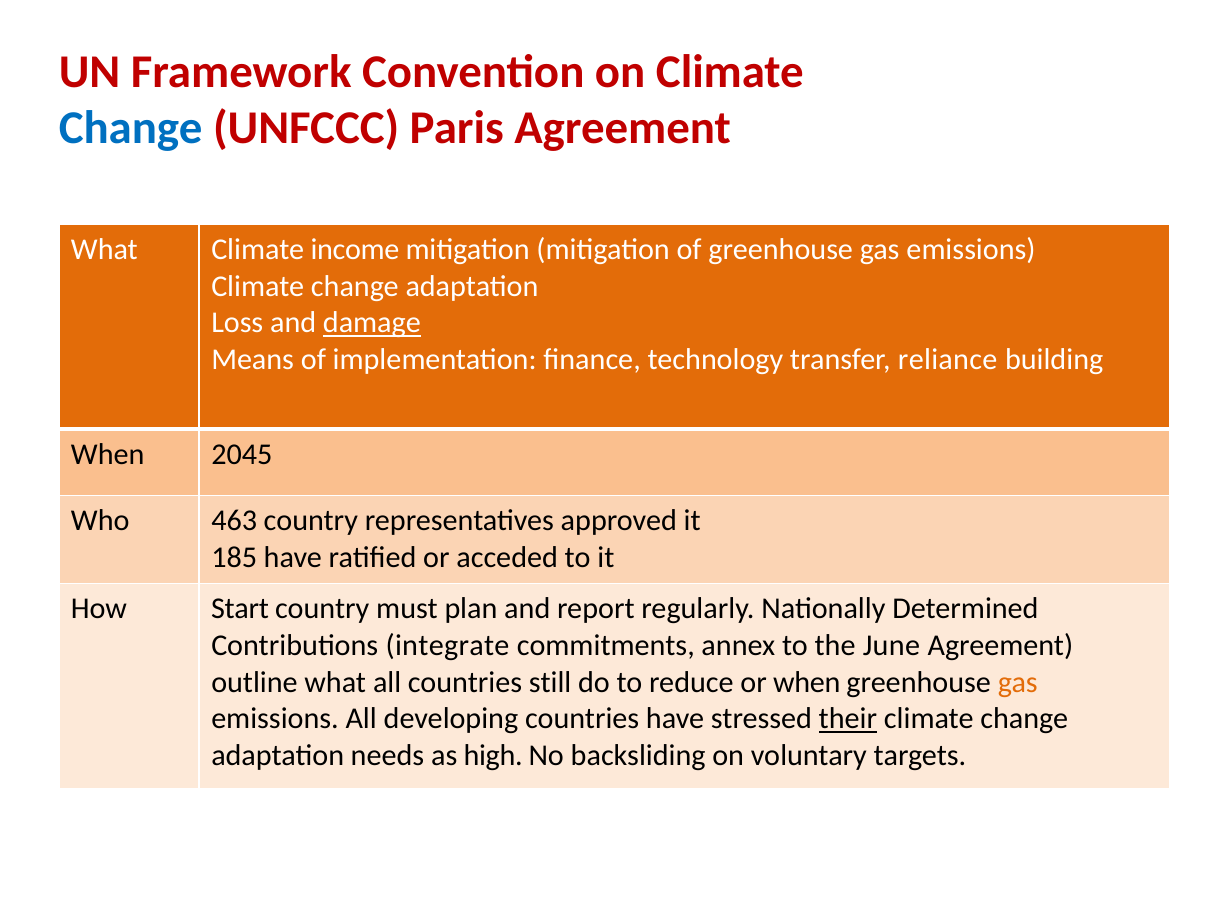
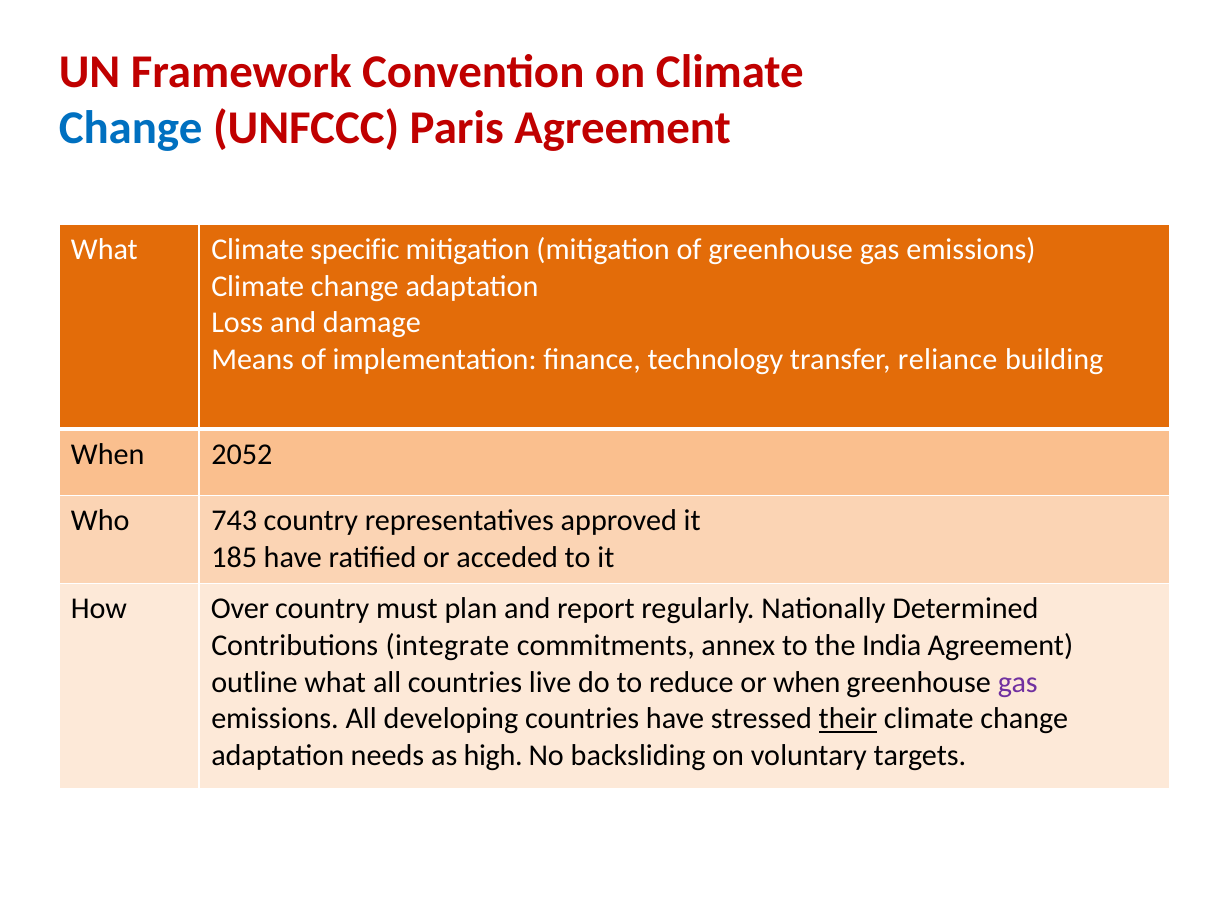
income: income -> specific (355, 249)
damage underline: present -> none (372, 323)
2045: 2045 -> 2052 (242, 454)
463: 463 -> 743 (234, 520)
Start: Start -> Over (240, 609)
June: June -> India (892, 646)
still: still -> live (550, 682)
gas colour: orange -> purple (1018, 682)
